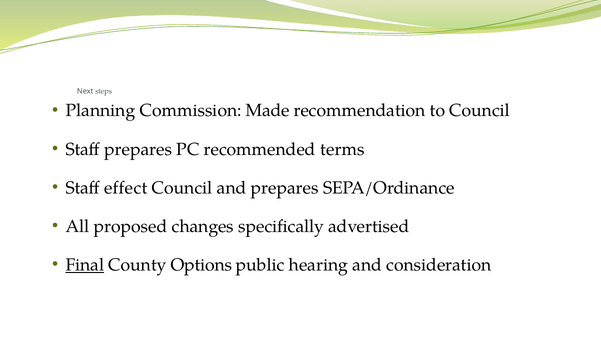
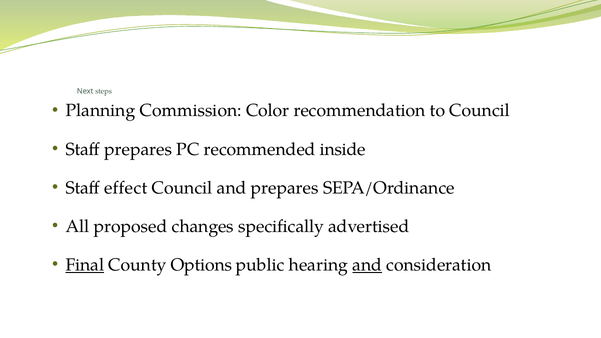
Made: Made -> Color (268, 111)
terms: terms -> inside (343, 149)
and underline: none -> present (367, 265)
